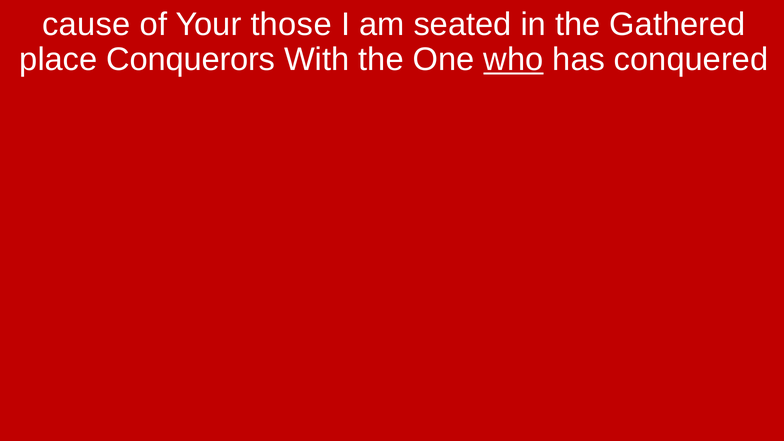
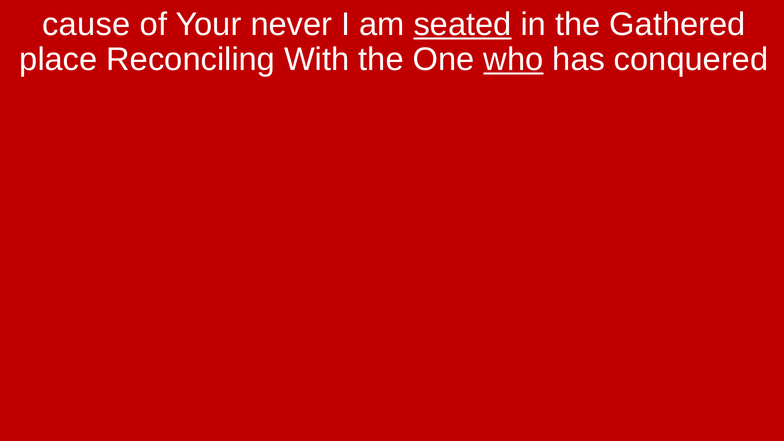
those: those -> never (291, 24)
seated underline: none -> present (463, 24)
Conquerors: Conquerors -> Reconciling (191, 60)
